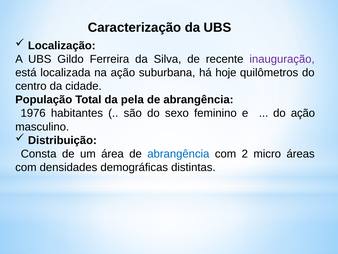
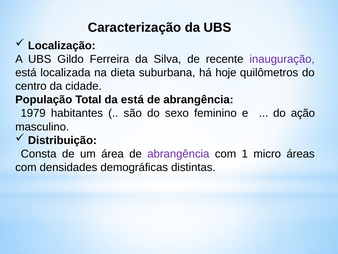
na ação: ação -> dieta (123, 72)
da pela: pela -> está (132, 100)
1976: 1976 -> 1979 (33, 113)
abrangência colour: blue -> purple (178, 154)
2: 2 -> 1 (245, 154)
